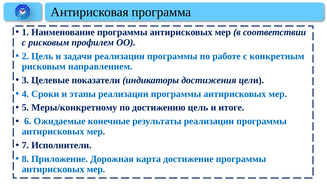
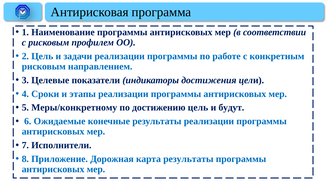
итоге: итоге -> будут (231, 108)
карта достижение: достижение -> результаты (188, 159)
